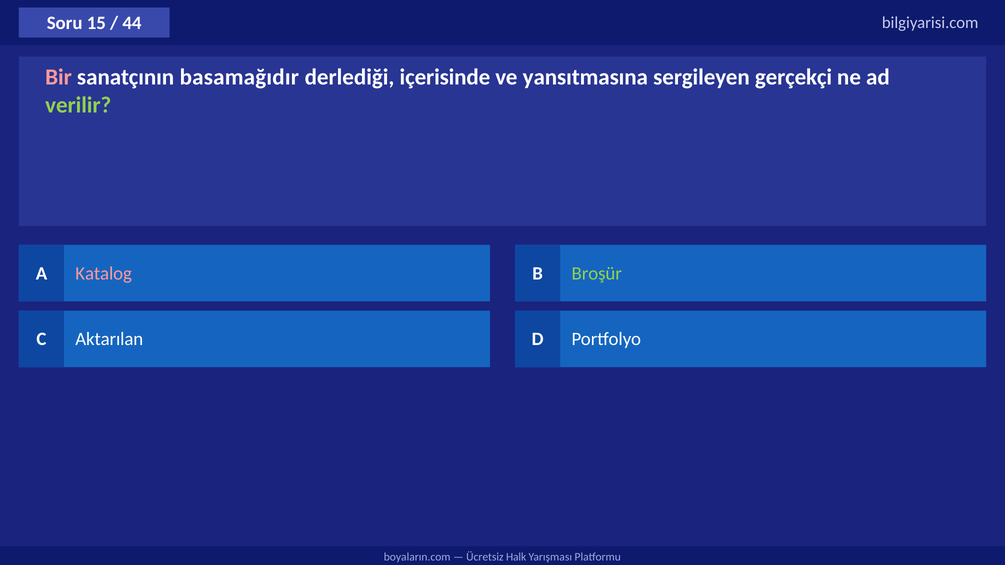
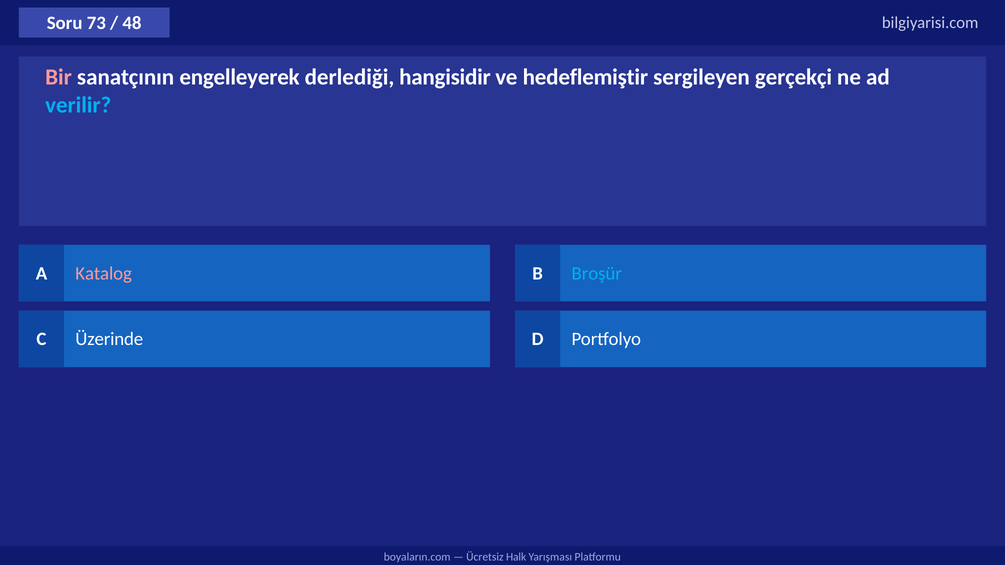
15: 15 -> 73 (96, 23)
44: 44 -> 48 (132, 23)
basamağıdır: basamağıdır -> engelleyerek (240, 77)
içerisinde: içerisinde -> hangisidir (445, 77)
yansıtmasına: yansıtmasına -> hedeflemiştir (585, 77)
verilir colour: light green -> light blue (78, 105)
Broşür colour: light green -> light blue (597, 273)
Aktarılan: Aktarılan -> Üzerinde (109, 339)
